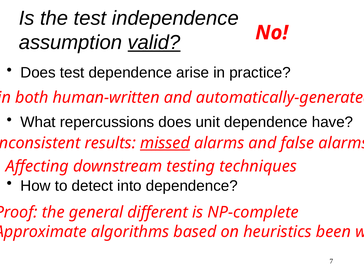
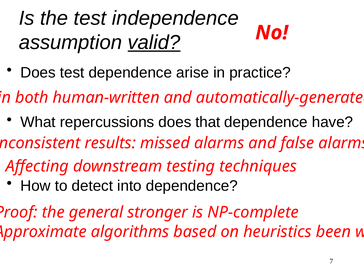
unit: unit -> that (208, 122)
missed underline: present -> none (165, 143)
different: different -> stronger (158, 212)
